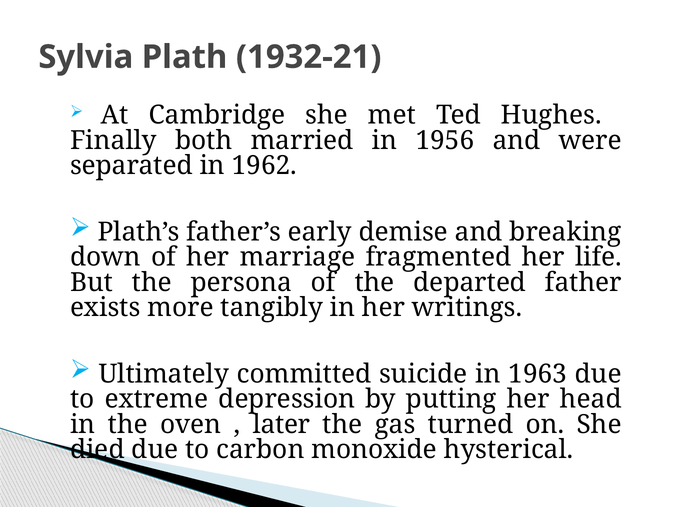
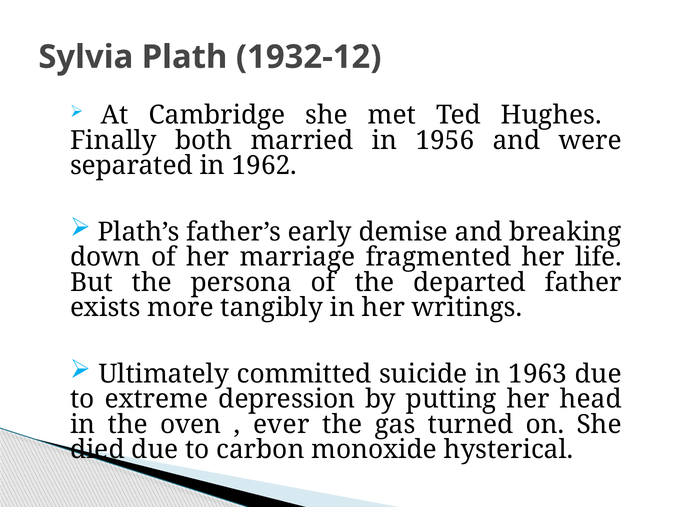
1932-21: 1932-21 -> 1932-12 (309, 57)
later: later -> ever (281, 424)
